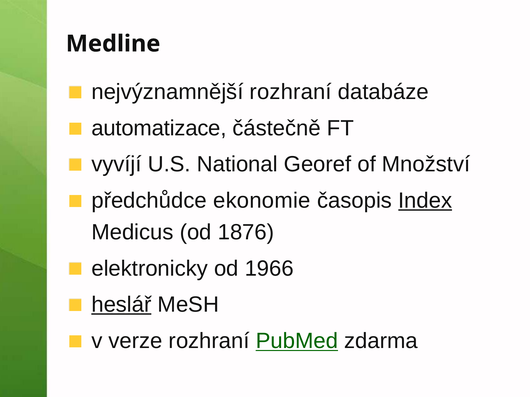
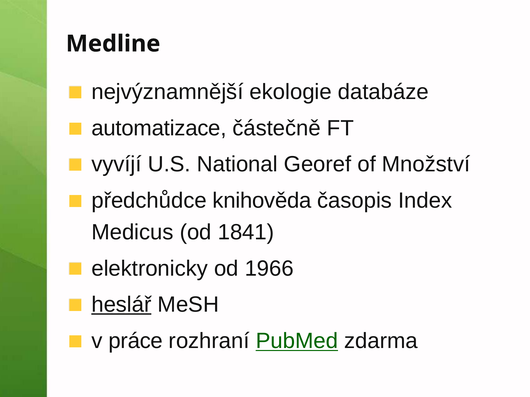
nejvýznamnější rozhraní: rozhraní -> ekologie (291, 92)
ekonomie: ekonomie -> knihověda (262, 201)
Index underline: present -> none (425, 201)
1876: 1876 -> 1841 (246, 233)
verze: verze -> práce (136, 341)
